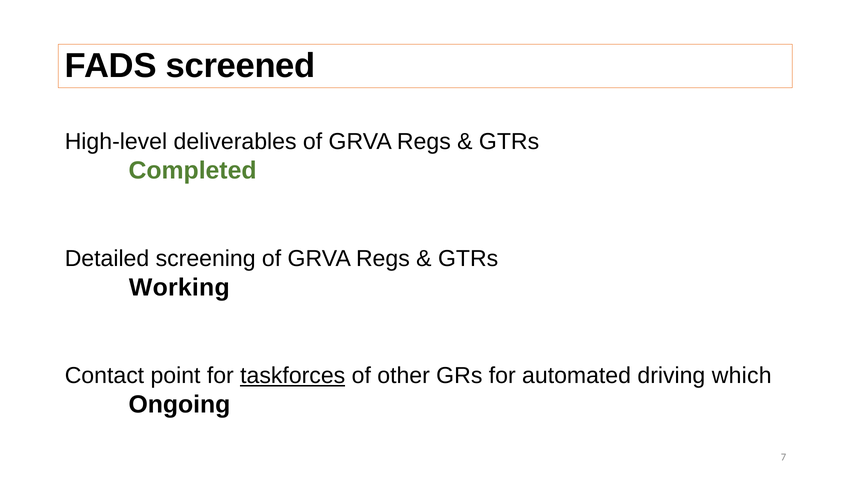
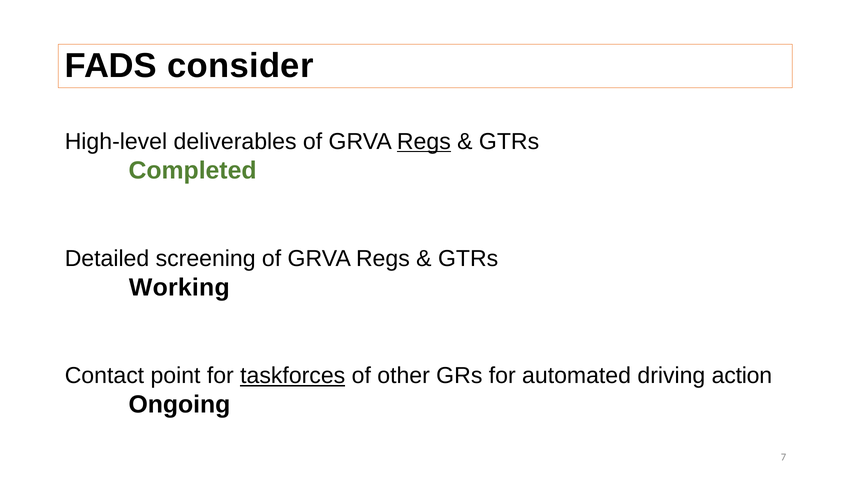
screened: screened -> consider (240, 66)
Regs underline: none -> present (424, 142)
which: which -> action (742, 376)
